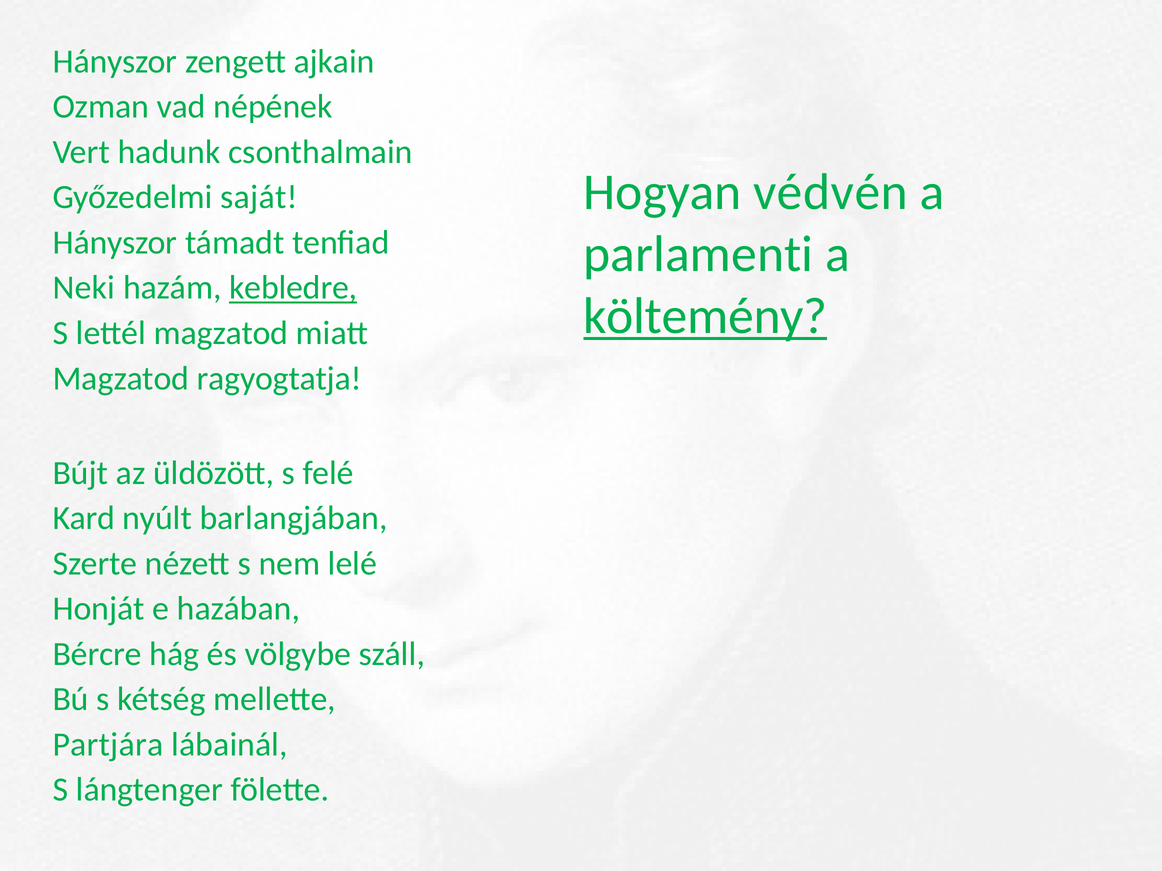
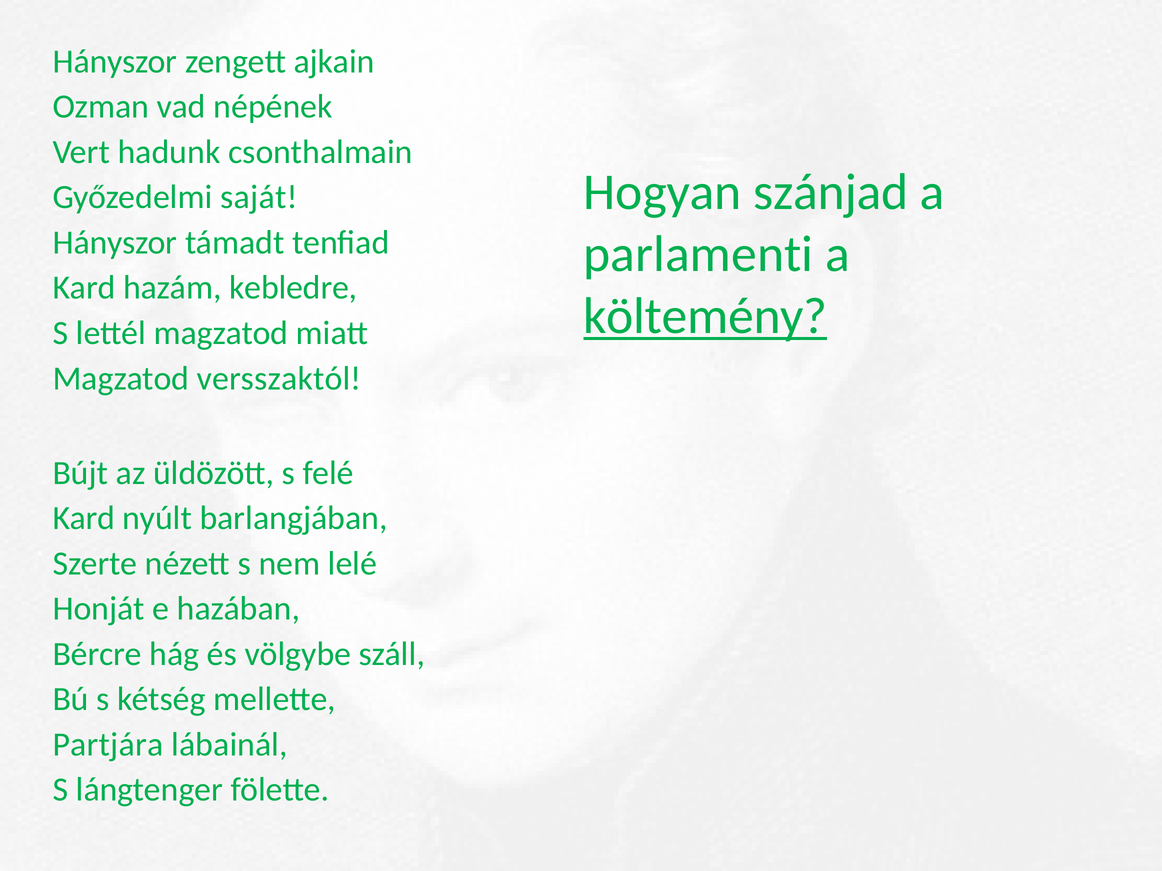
védvén: védvén -> szánjad (831, 192)
Neki: Neki -> Kard (84, 288)
kebledre underline: present -> none (293, 288)
ragyogtatja: ragyogtatja -> versszaktól (279, 379)
